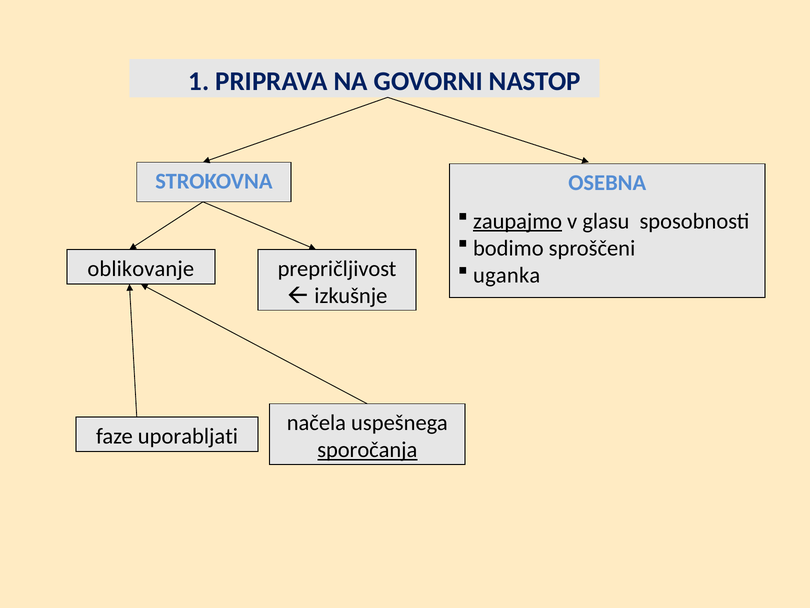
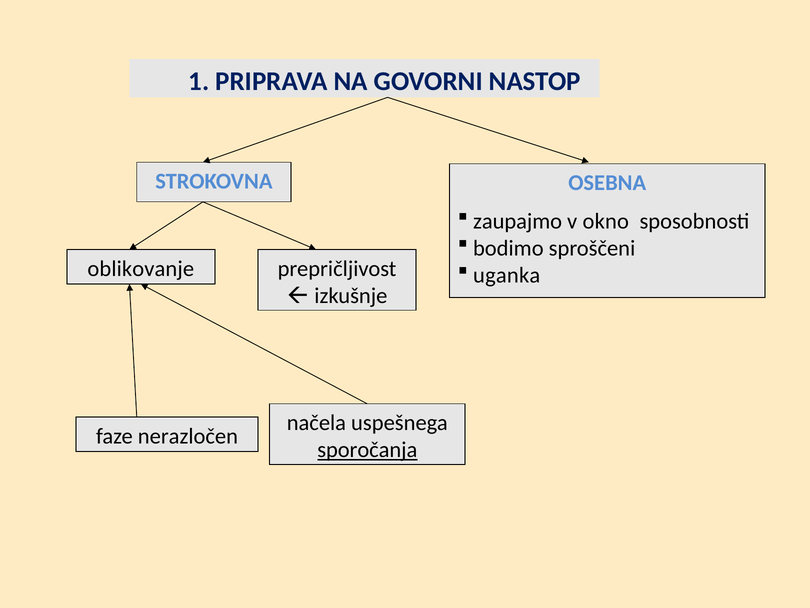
zaupajmo underline: present -> none (518, 221)
glasu: glasu -> okno (606, 221)
uporabljati: uporabljati -> nerazločen (188, 436)
